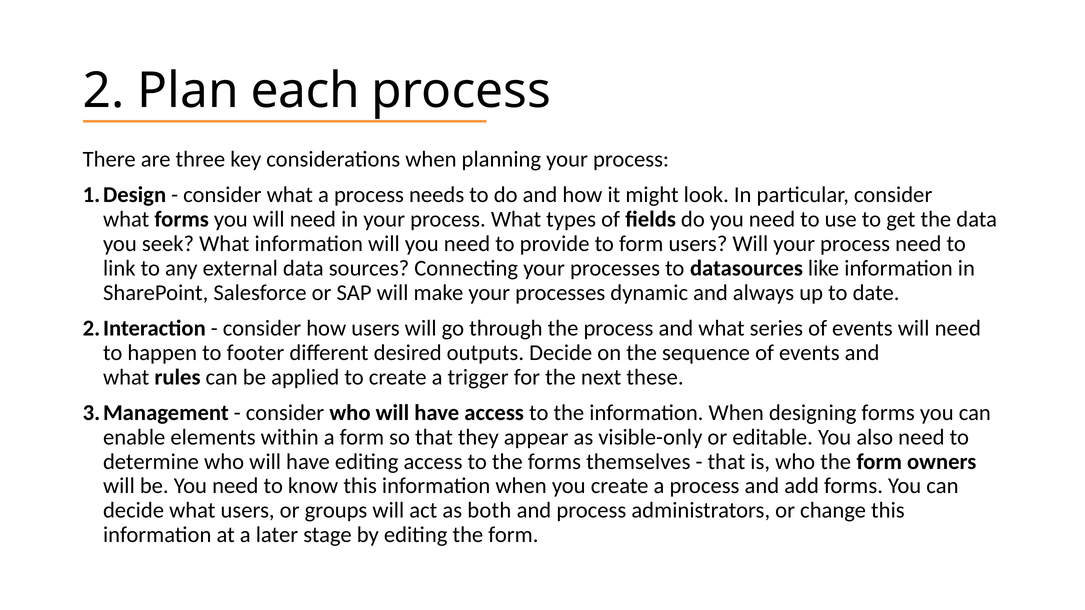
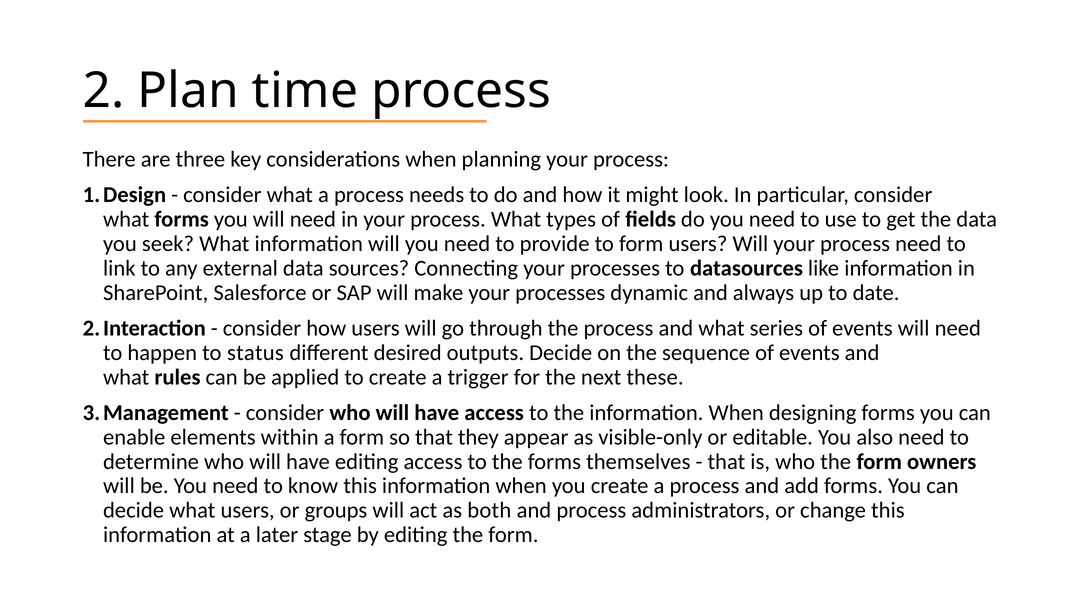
each: each -> time (305, 91)
footer: footer -> status (255, 353)
